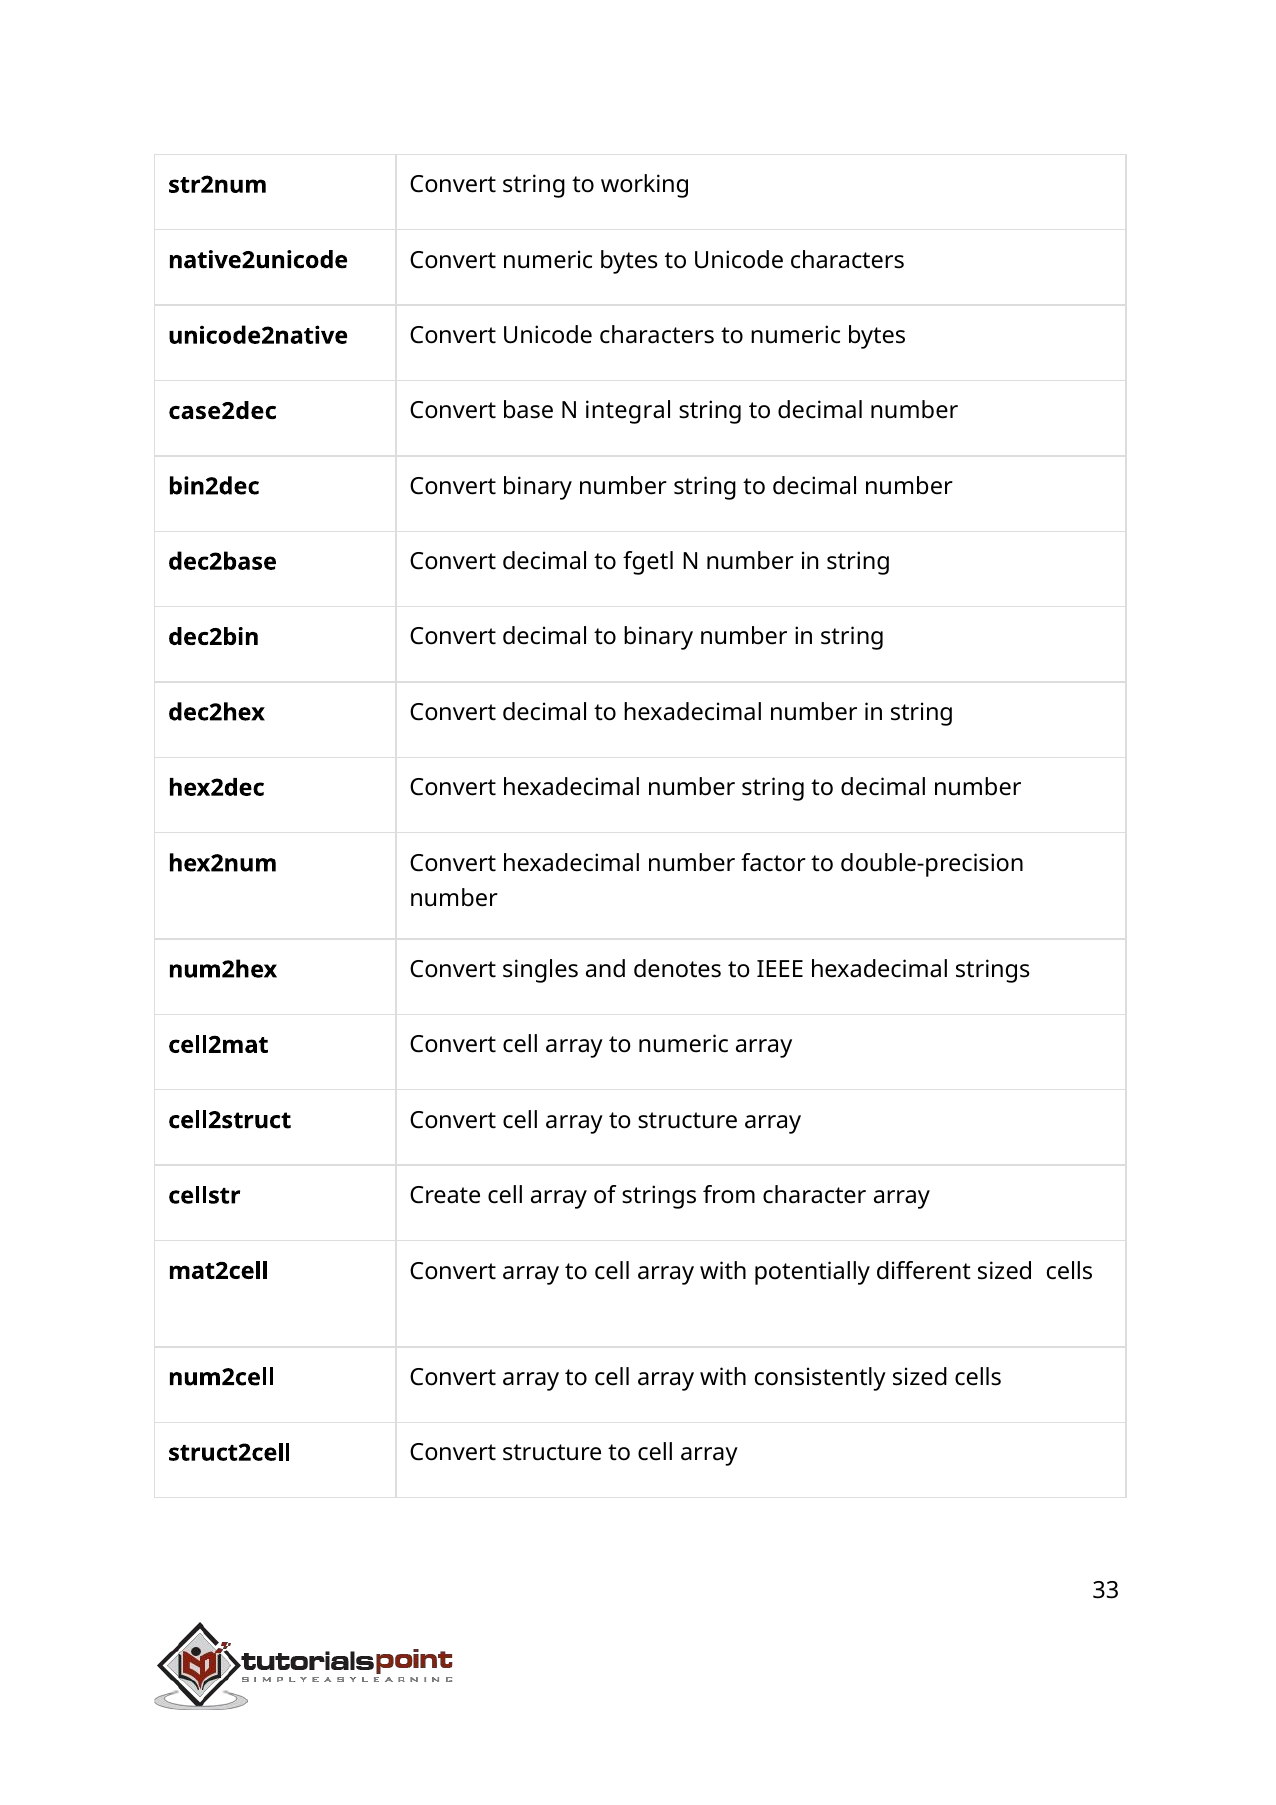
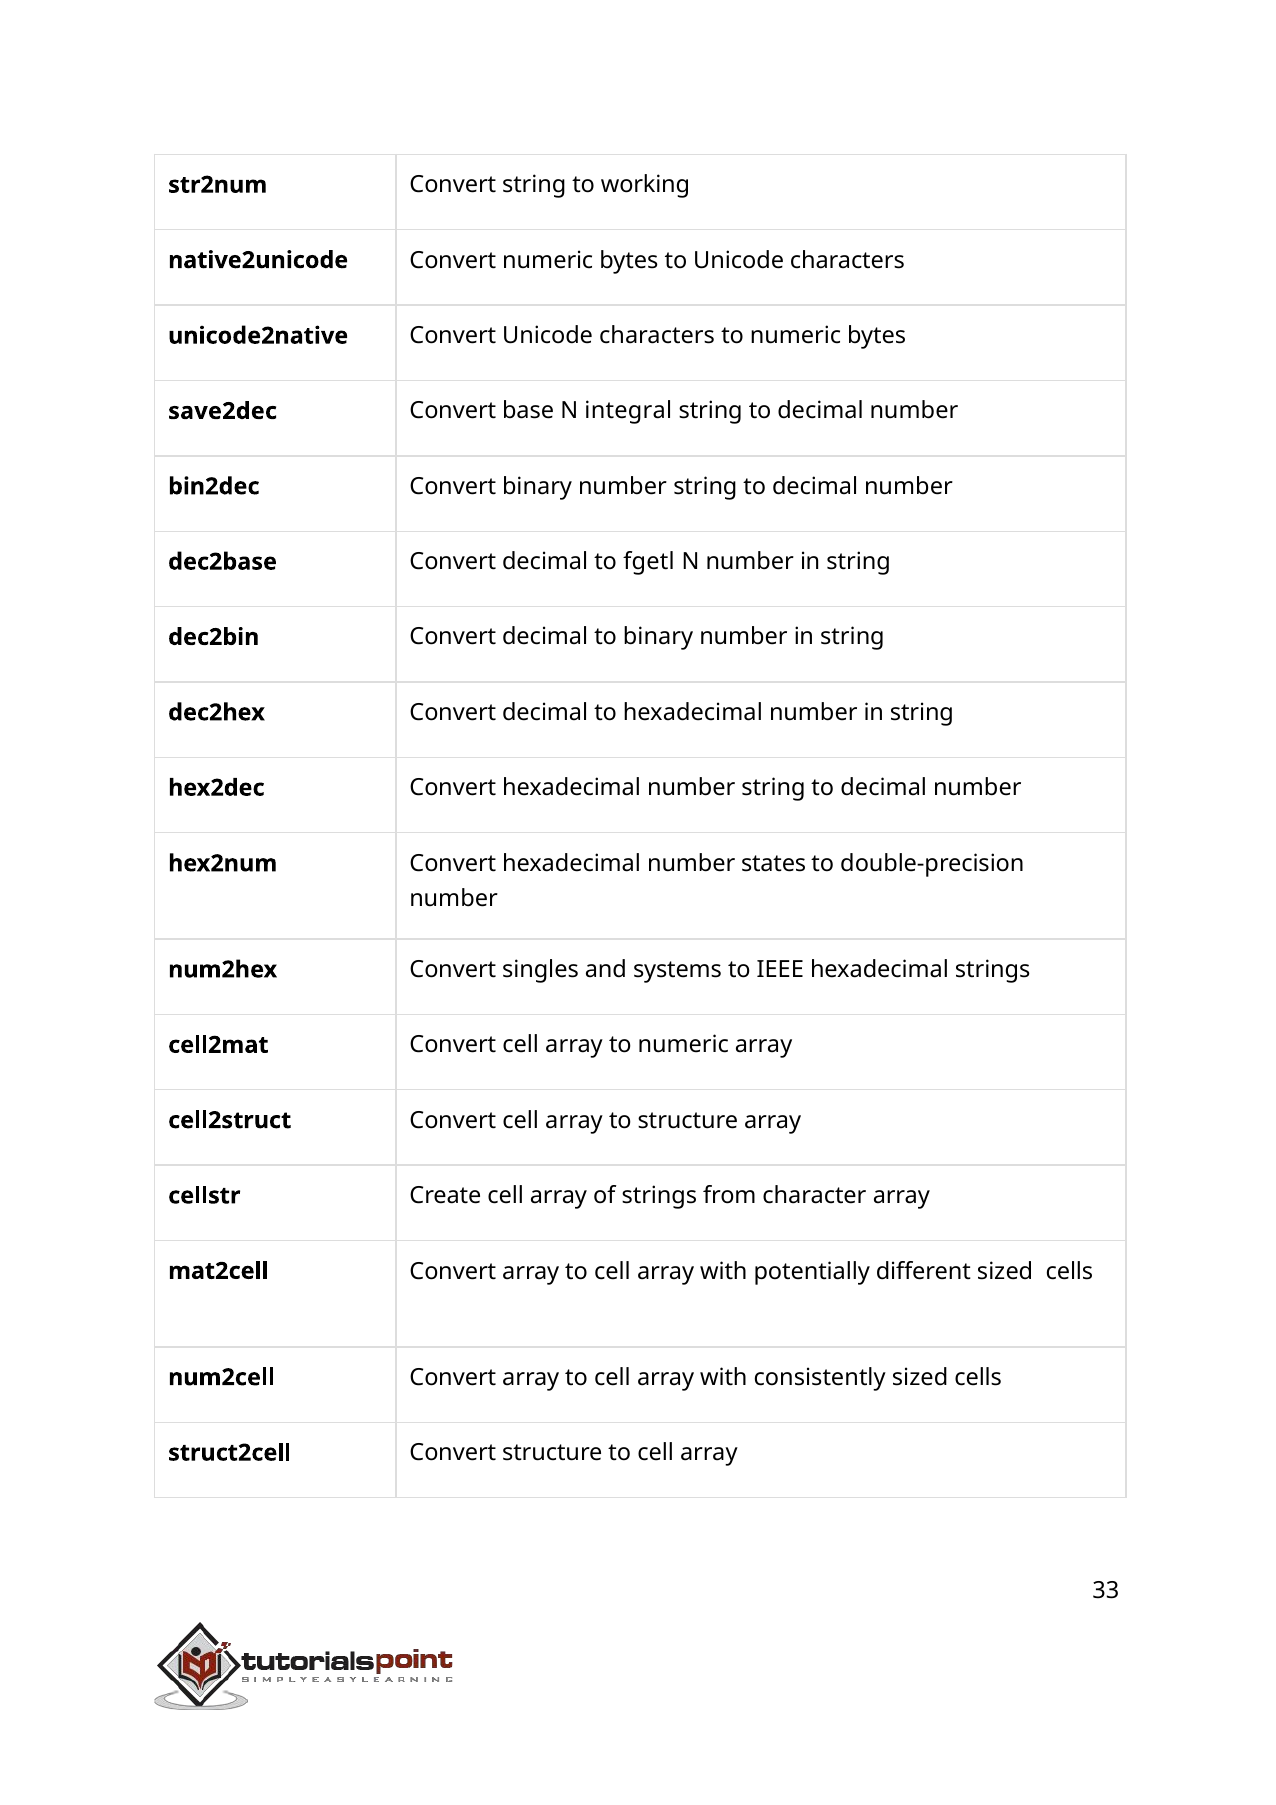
case2dec: case2dec -> save2dec (223, 411)
factor: factor -> states (774, 864)
denotes: denotes -> systems (677, 970)
